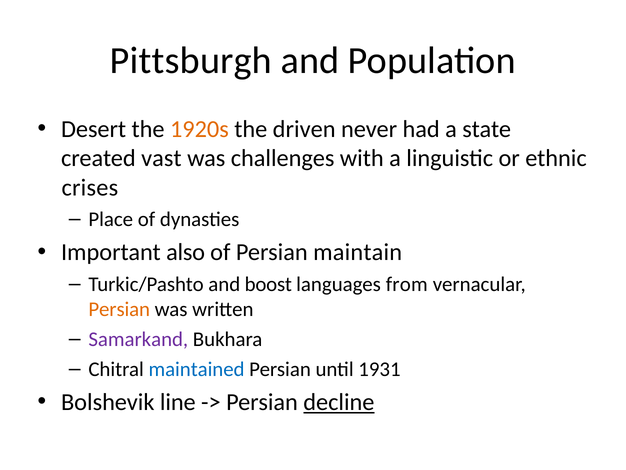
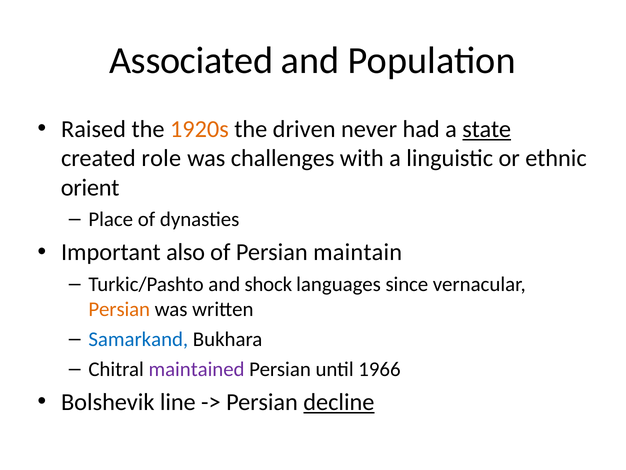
Pittsburgh: Pittsburgh -> Associated (191, 61)
Desert: Desert -> Raised (94, 129)
state underline: none -> present (487, 129)
vast: vast -> role (161, 158)
crises: crises -> orient (90, 187)
boost: boost -> shock (268, 284)
from: from -> since (407, 284)
Samarkand colour: purple -> blue (138, 339)
maintained colour: blue -> purple (197, 369)
1931: 1931 -> 1966 (379, 369)
